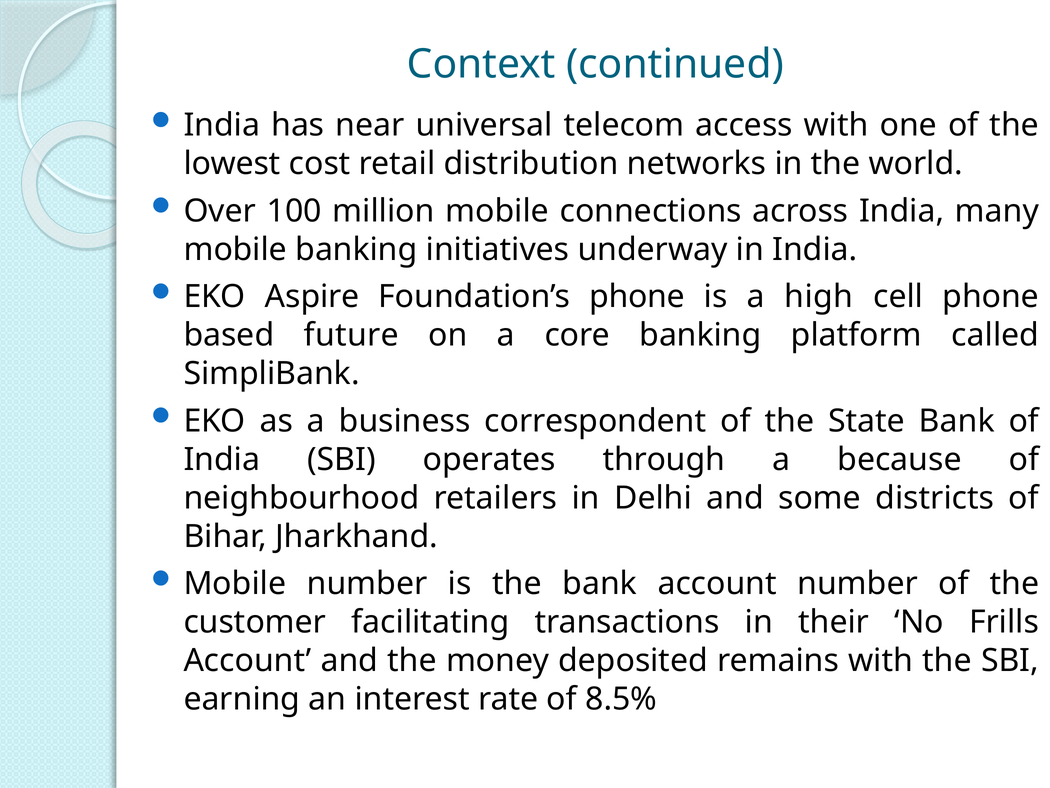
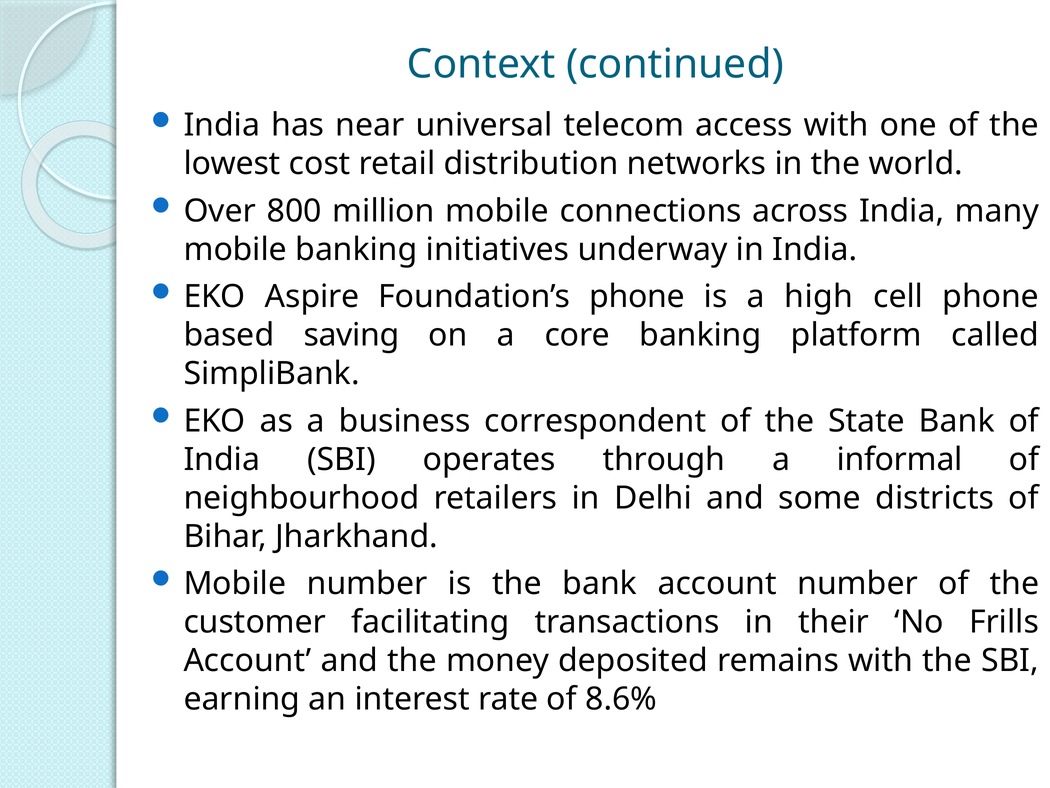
100: 100 -> 800 (294, 211)
future: future -> saving (352, 335)
because: because -> informal (900, 459)
8.5%: 8.5% -> 8.6% (621, 699)
